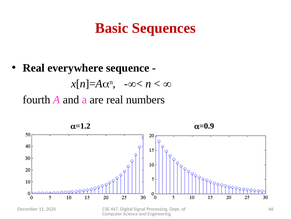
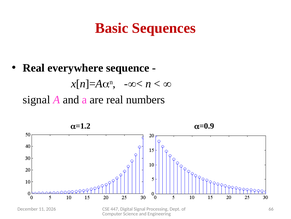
fourth: fourth -> signal (36, 99)
